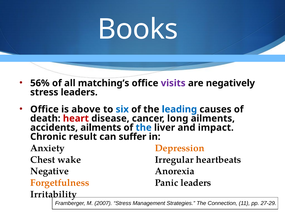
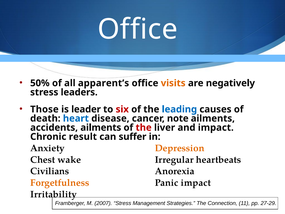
Books: Books -> Office (138, 29)
56%: 56% -> 50% (40, 83)
matching’s: matching’s -> apparent’s (104, 83)
visits colour: purple -> orange (173, 83)
Office: Office -> Those (44, 109)
above: above -> leader (86, 109)
six colour: blue -> red (122, 109)
heart colour: red -> blue (76, 118)
long: long -> note (178, 118)
the colour: blue -> red (144, 127)
Negative: Negative -> Civilians (50, 171)
Panic leaders: leaders -> impact (196, 183)
